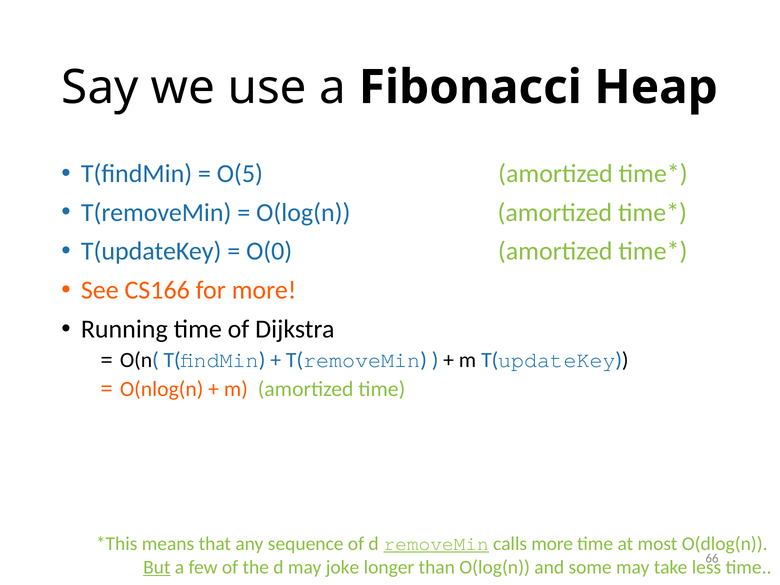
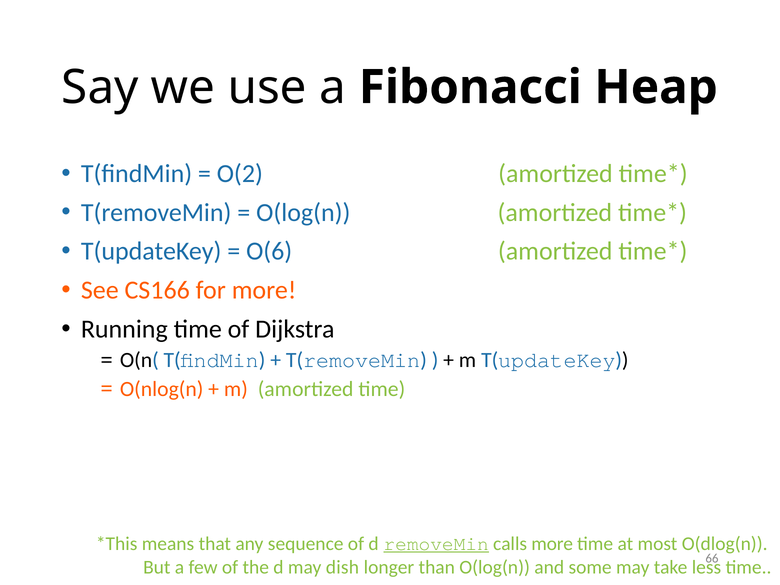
O(5: O(5 -> O(2 (240, 174)
O(0: O(0 -> O(6 (269, 251)
But underline: present -> none (157, 567)
joke: joke -> dish (342, 567)
